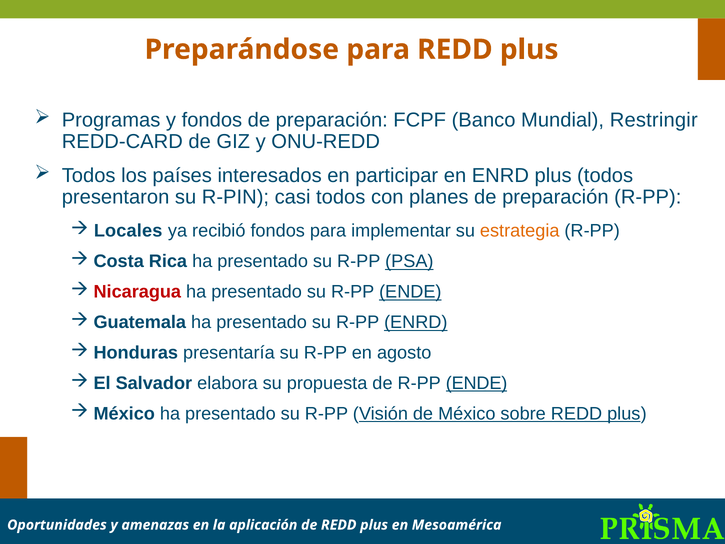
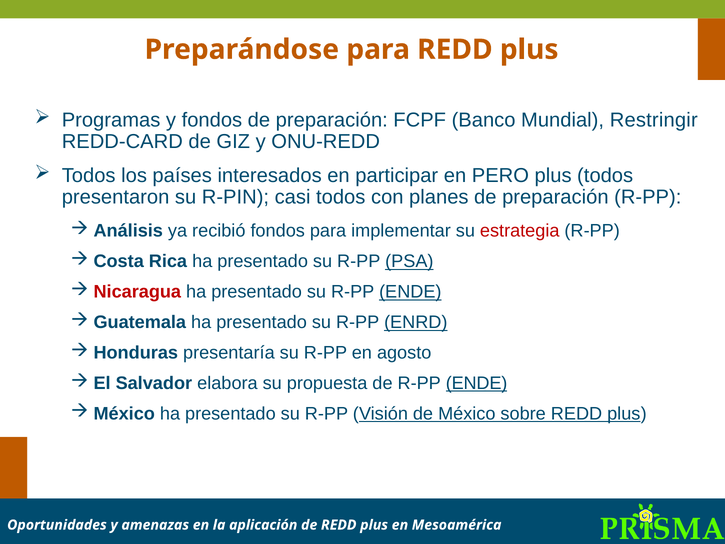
en ENRD: ENRD -> PERO (500, 175)
Locales: Locales -> Análisis (128, 231)
estrategia colour: orange -> red (520, 231)
